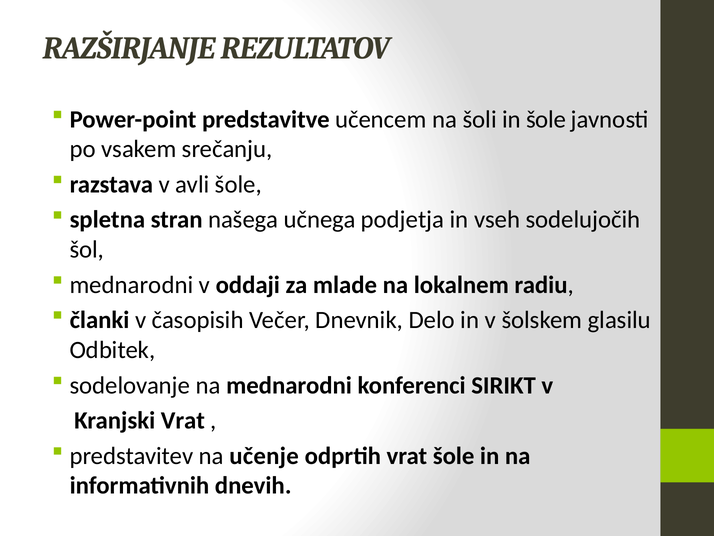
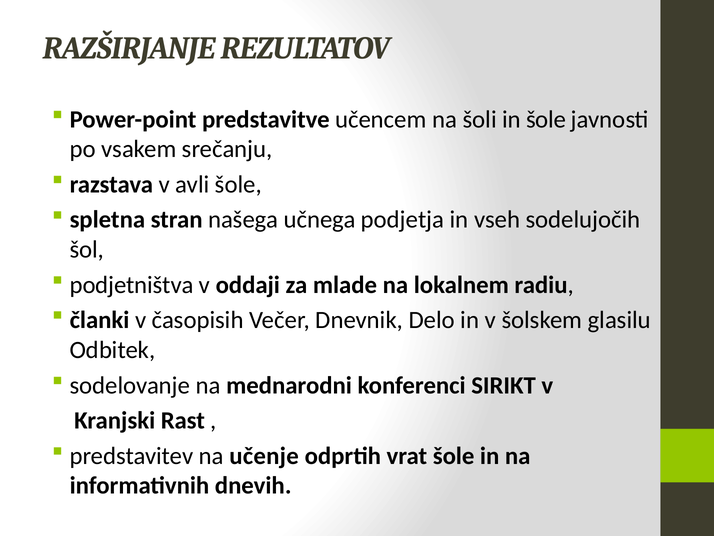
mednarodni: mednarodni -> podjetništva (132, 285)
Kranjski Vrat: Vrat -> Rast (183, 420)
